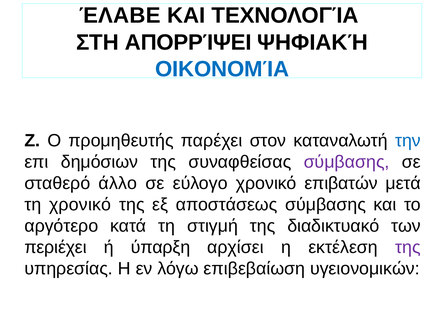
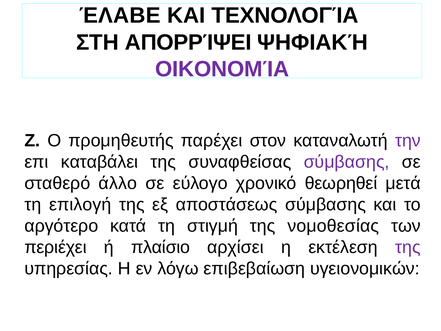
ΟΙΚΟΝΟΜΊΑ colour: blue -> purple (222, 69)
την colour: blue -> purple (408, 140)
δημόσιων: δημόσιων -> καταβάλει (100, 162)
επιβατών: επιβατών -> θεωρηθεί (341, 183)
τη χρονικό: χρονικό -> επιλογή (80, 204)
διαδικτυακό: διαδικτυακό -> νομοθεσίας (333, 226)
ύπαρξη: ύπαρξη -> πλαίσιο (161, 247)
